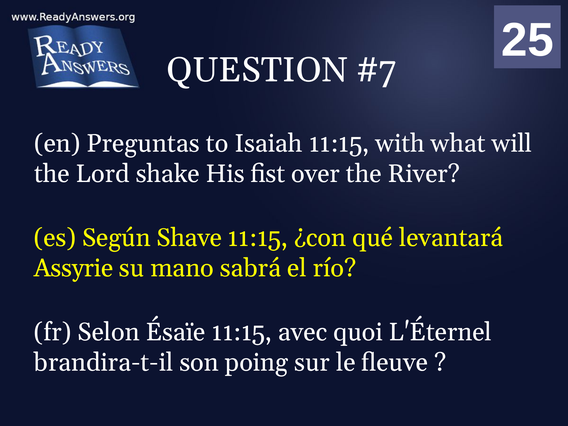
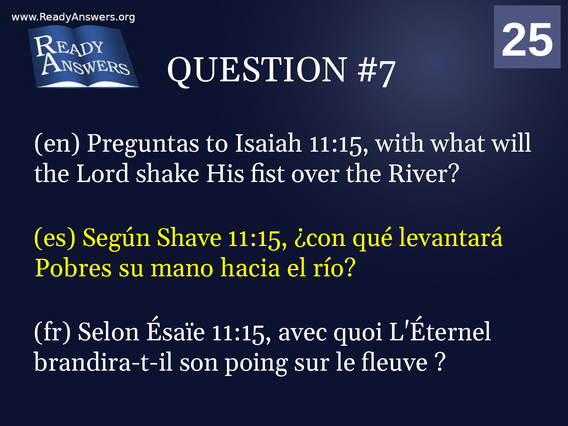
Assyrie: Assyrie -> Pobres (73, 268)
sabrá: sabrá -> hacia (250, 268)
